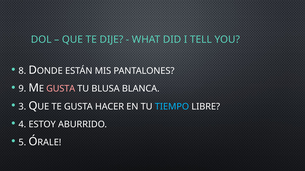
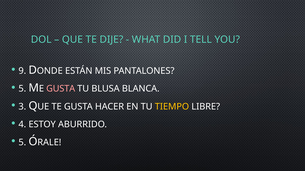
8: 8 -> 9 (22, 71)
9: 9 -> 5 (22, 89)
TIEMPO colour: light blue -> yellow (172, 107)
